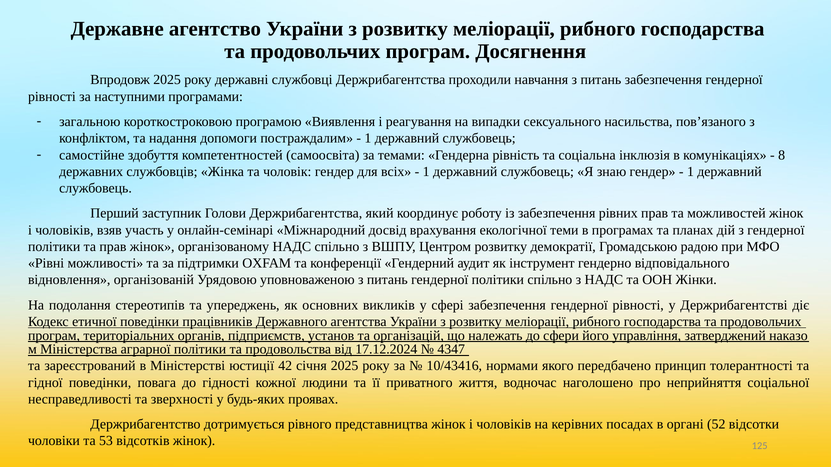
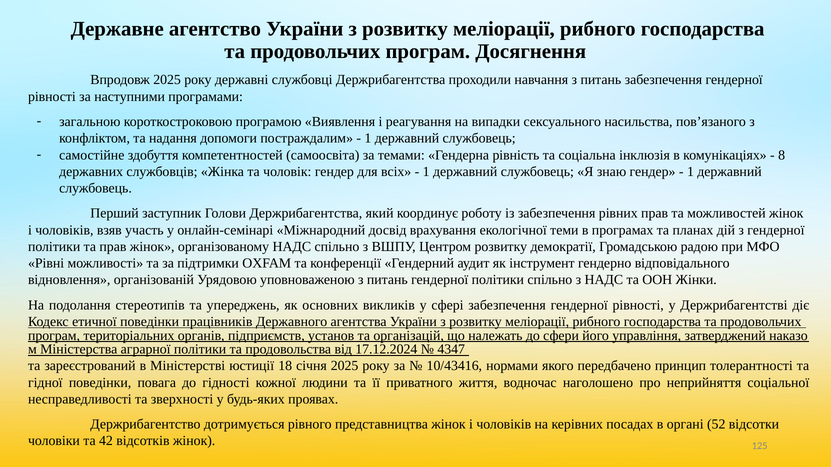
42: 42 -> 18 (285, 366)
53: 53 -> 42 (106, 441)
